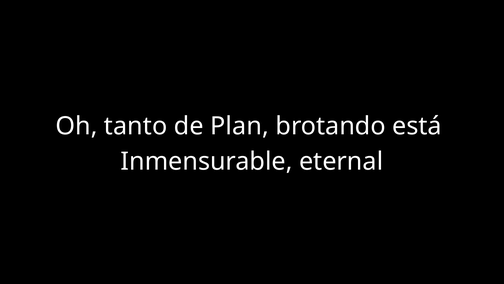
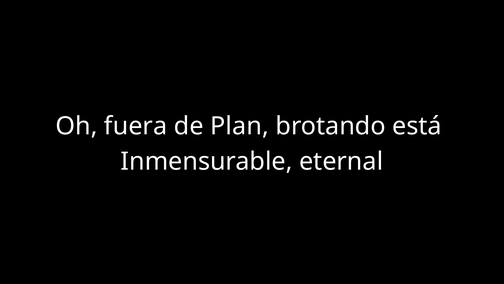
tanto: tanto -> fuera (136, 126)
